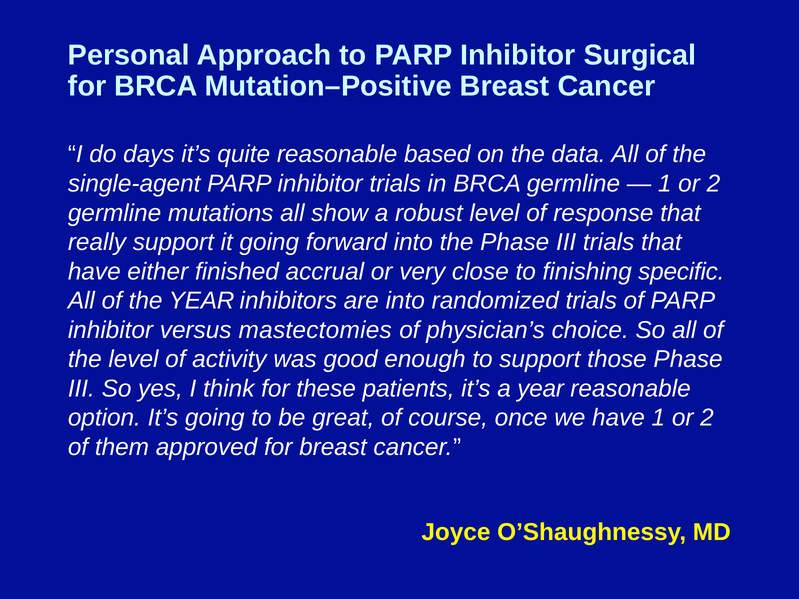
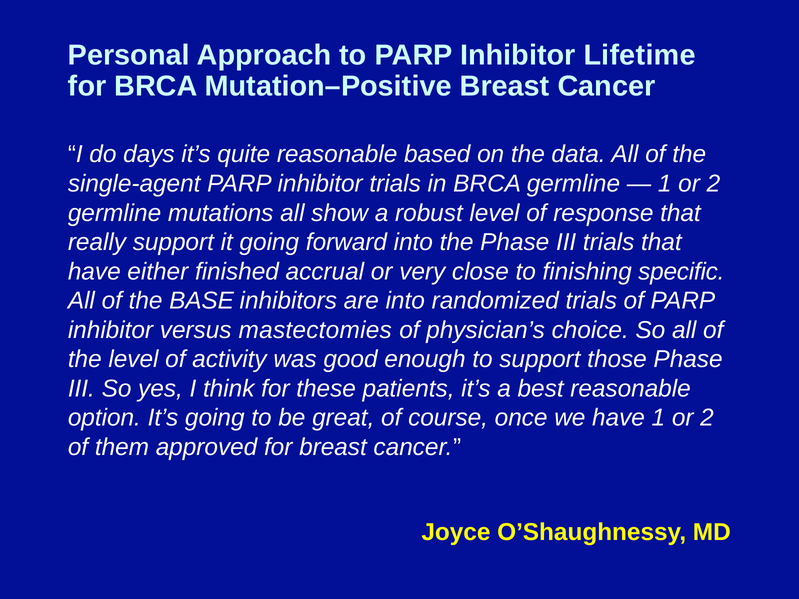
Surgical: Surgical -> Lifetime (640, 55)
the YEAR: YEAR -> BASE (202, 301)
a year: year -> best (541, 389)
